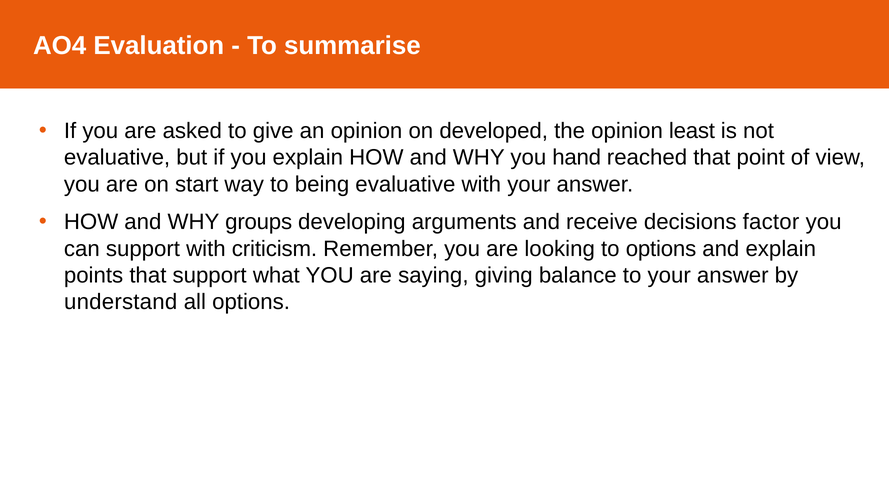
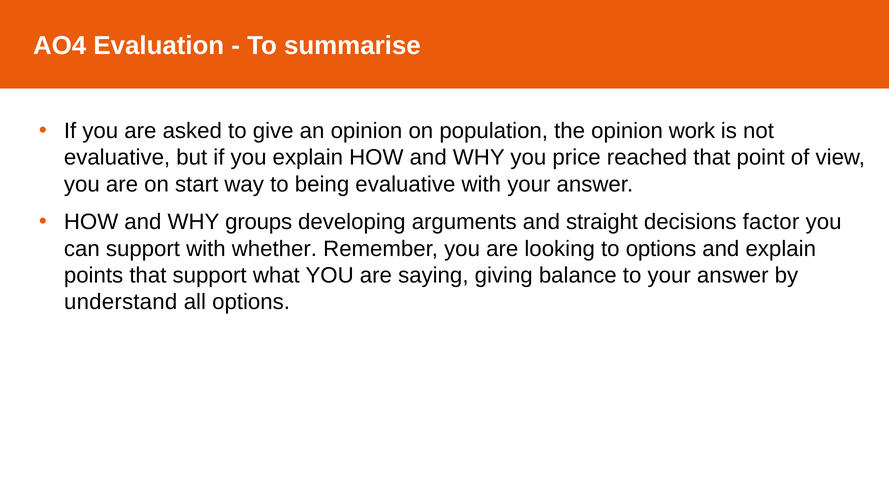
developed: developed -> population (494, 131)
least: least -> work (692, 131)
hand: hand -> price (577, 158)
receive: receive -> straight (602, 222)
criticism: criticism -> whether (274, 249)
